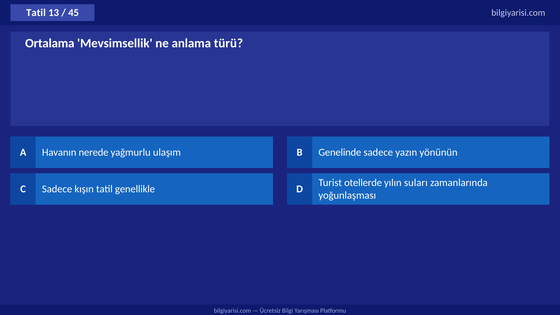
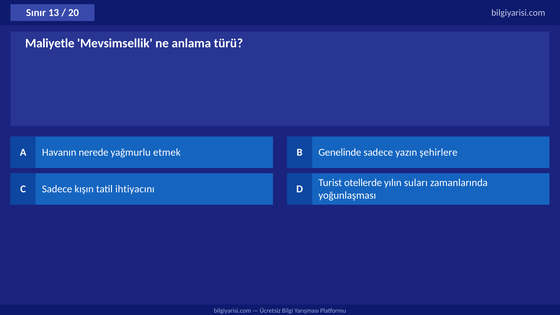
Tatil: Tatil -> Sınır (36, 13)
45: 45 -> 20 (74, 13)
Ortalama: Ortalama -> Maliyetle (50, 43)
ulaşım: ulaşım -> etmek (167, 152)
yönünün: yönünün -> şehirlere (438, 152)
genellikle: genellikle -> ihtiyacını (135, 189)
